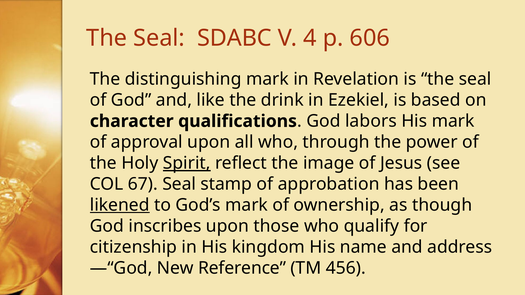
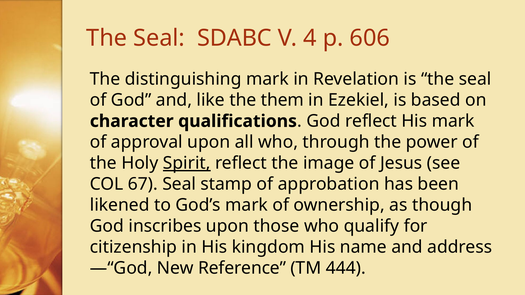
drink: drink -> them (282, 100)
God labors: labors -> reflect (371, 121)
likened underline: present -> none (120, 205)
456: 456 -> 444 (346, 268)
